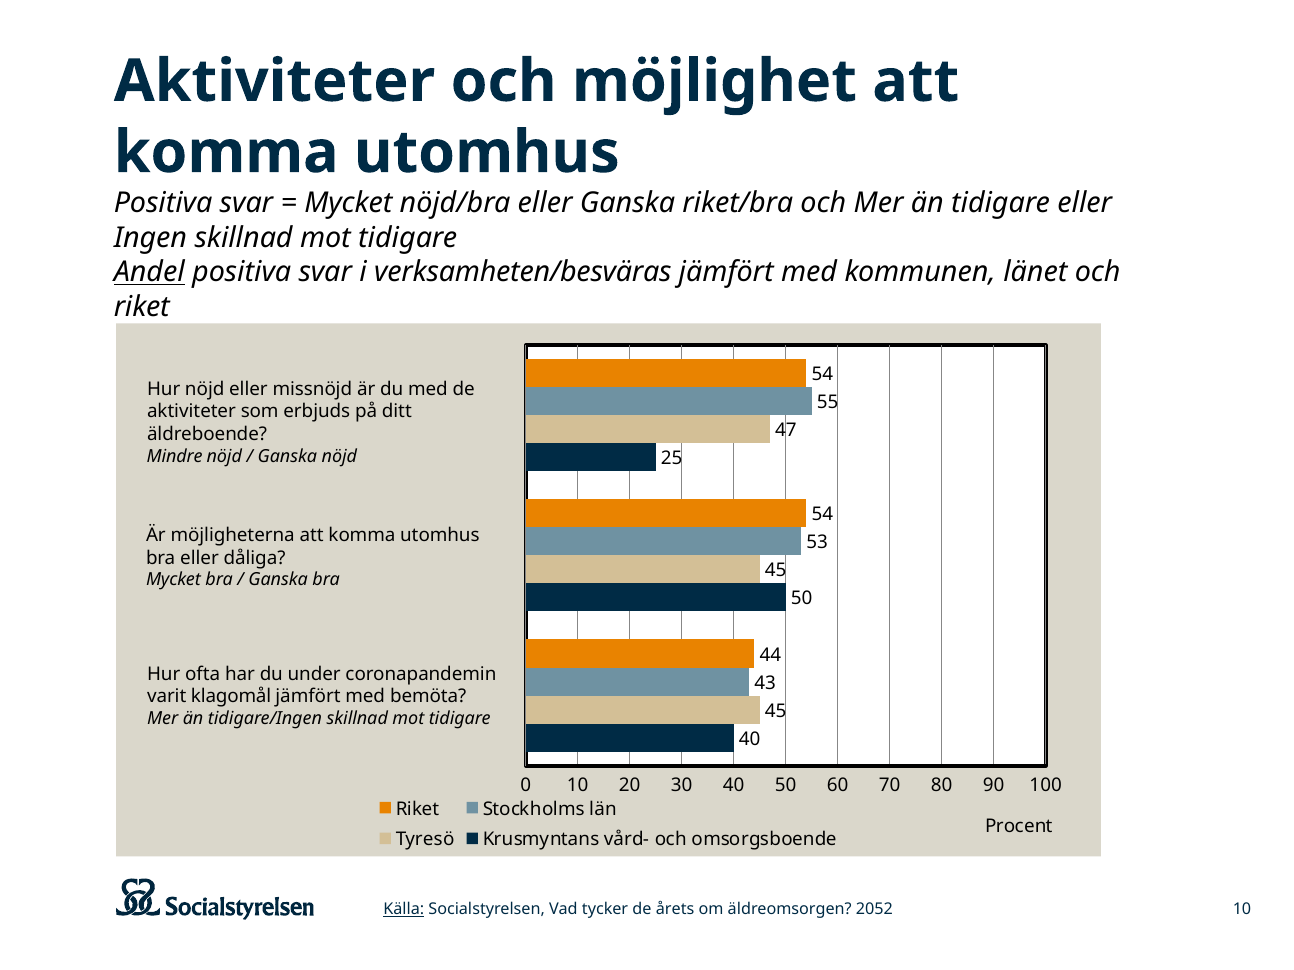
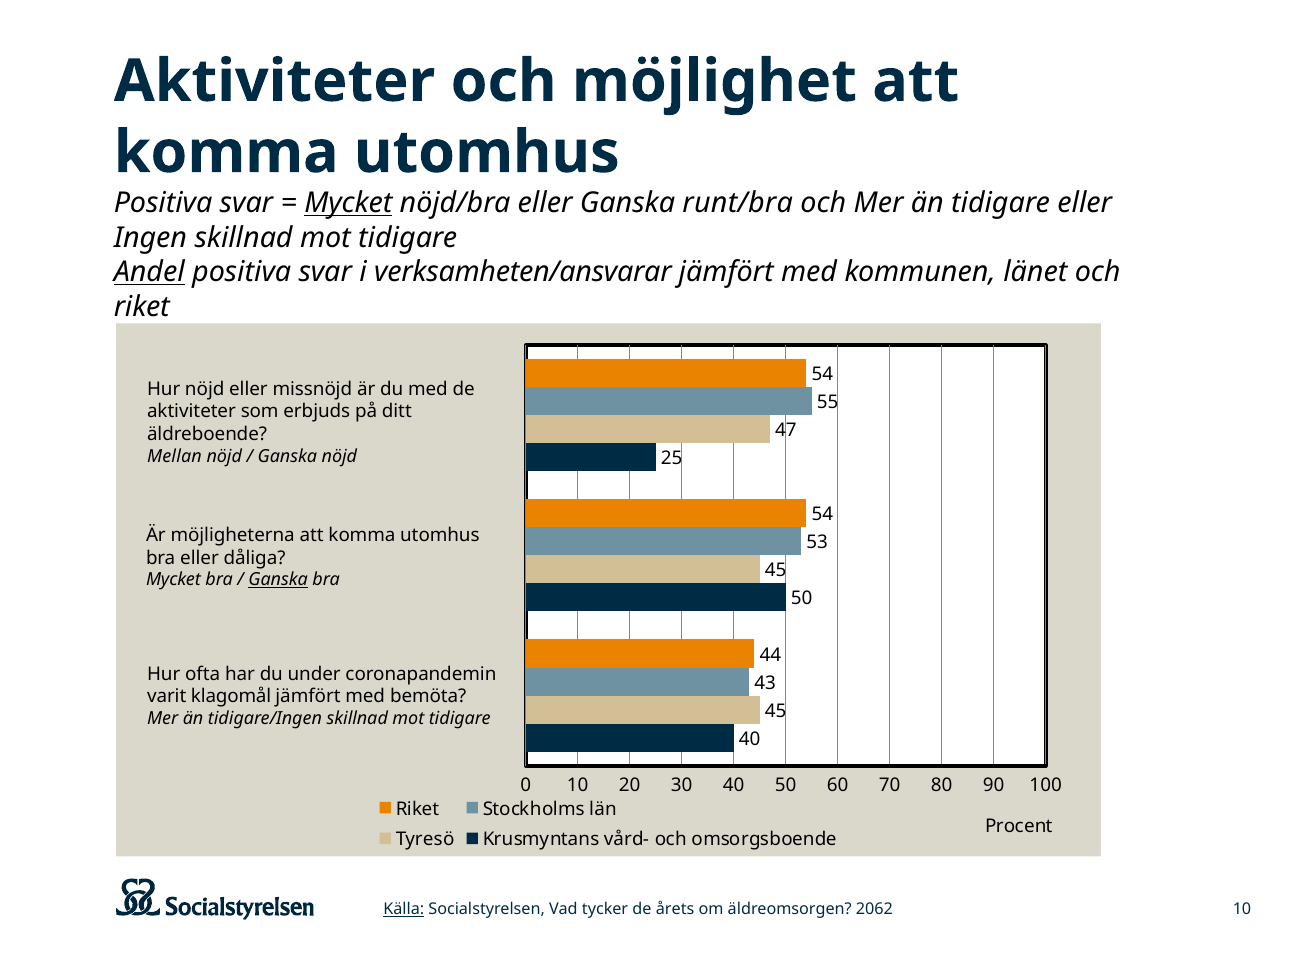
Mycket underline: none -> present (348, 203)
riket/bra: riket/bra -> runt/bra (738, 203)
verksamheten/besväras: verksamheten/besväras -> verksamheten/ansvarar (523, 272)
Mindre: Mindre -> Mellan (174, 457)
Ganska underline: none -> present (278, 580)
2052: 2052 -> 2062 (874, 910)
